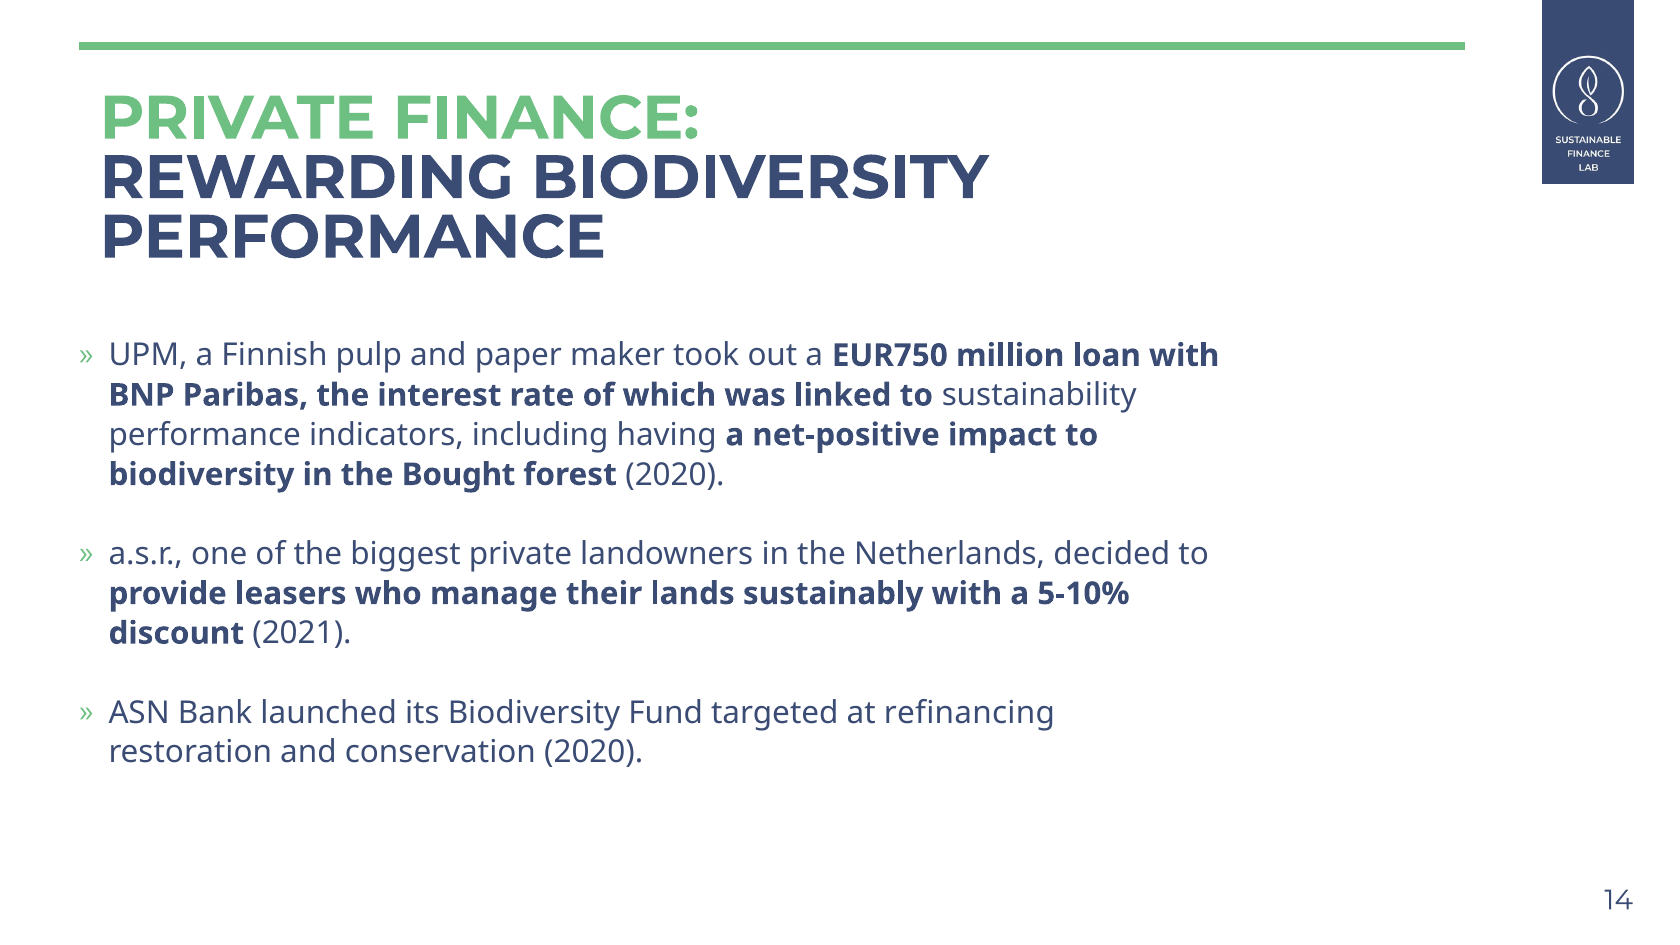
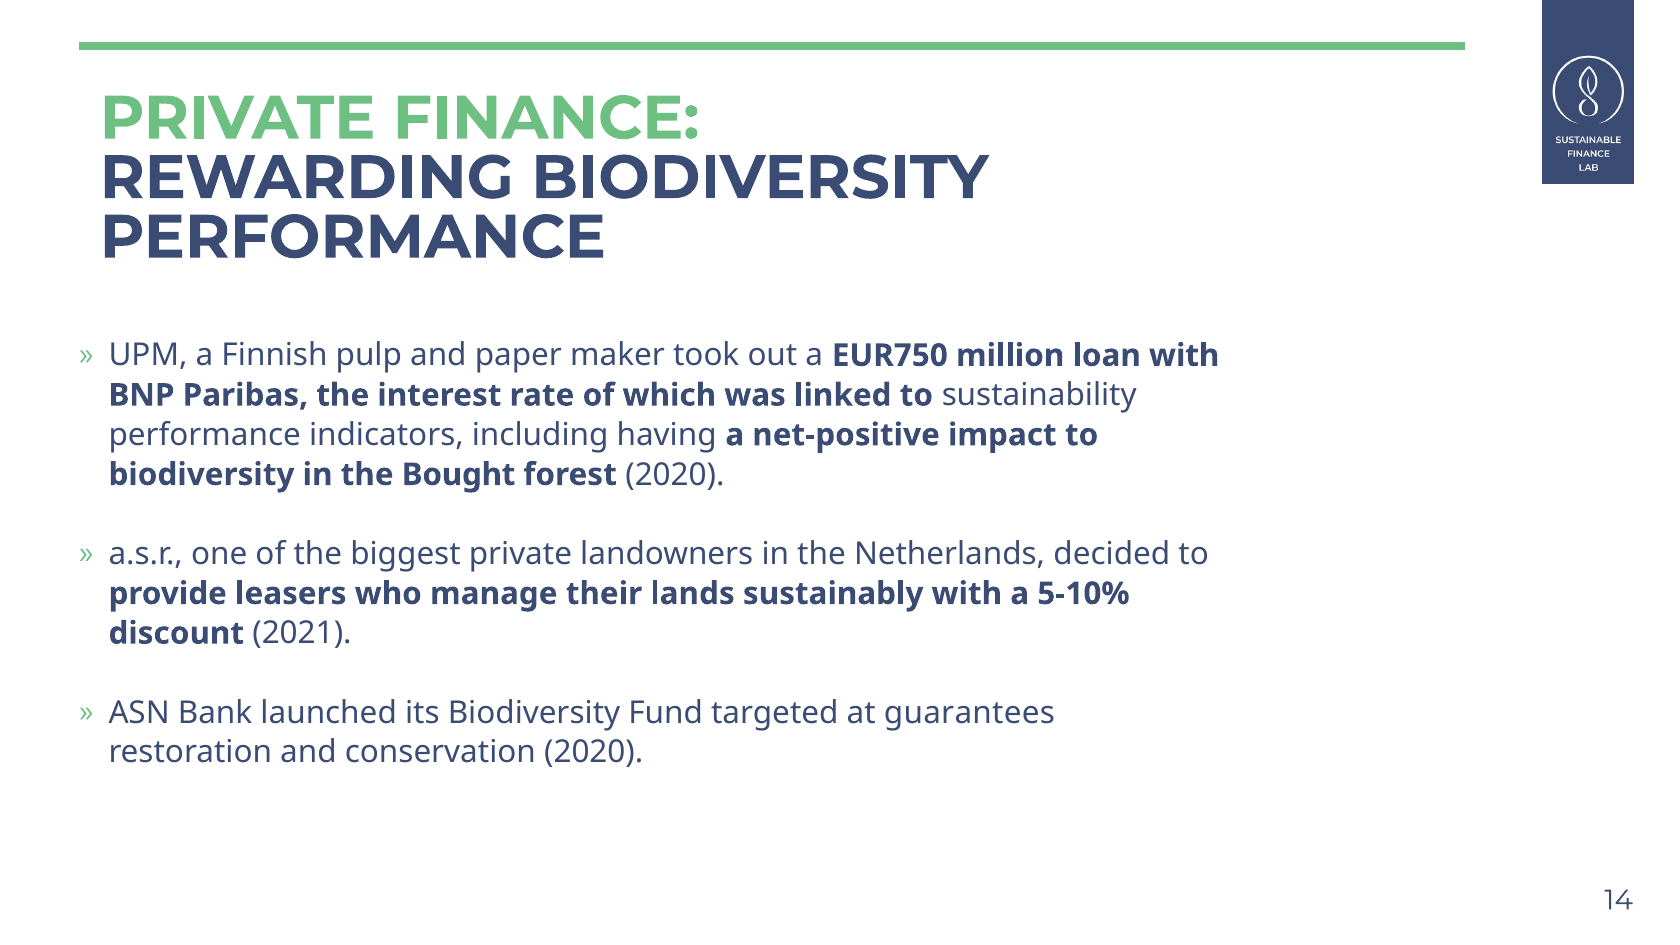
refinancing: refinancing -> guarantees (969, 713)
